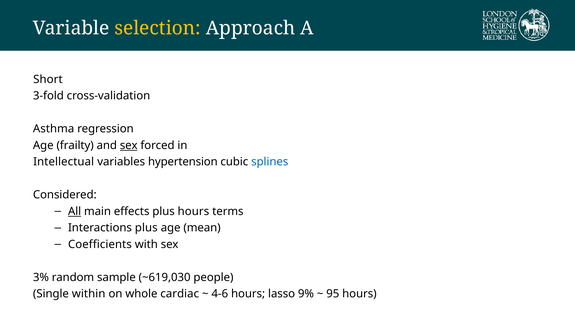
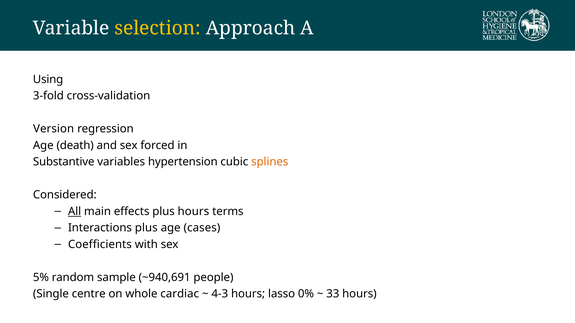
Short: Short -> Using (48, 79)
Asthma: Asthma -> Version (54, 129)
frailty: frailty -> death (75, 146)
sex underline: present -> none (129, 146)
Intellectual: Intellectual -> Substantive (64, 162)
splines colour: blue -> orange (270, 162)
mean: mean -> cases (202, 228)
3%: 3% -> 5% (41, 278)
~619,030: ~619,030 -> ~940,691 (165, 278)
within: within -> centre (89, 294)
4-6: 4-6 -> 4-3 (220, 294)
9%: 9% -> 0% (306, 294)
95: 95 -> 33 (333, 294)
